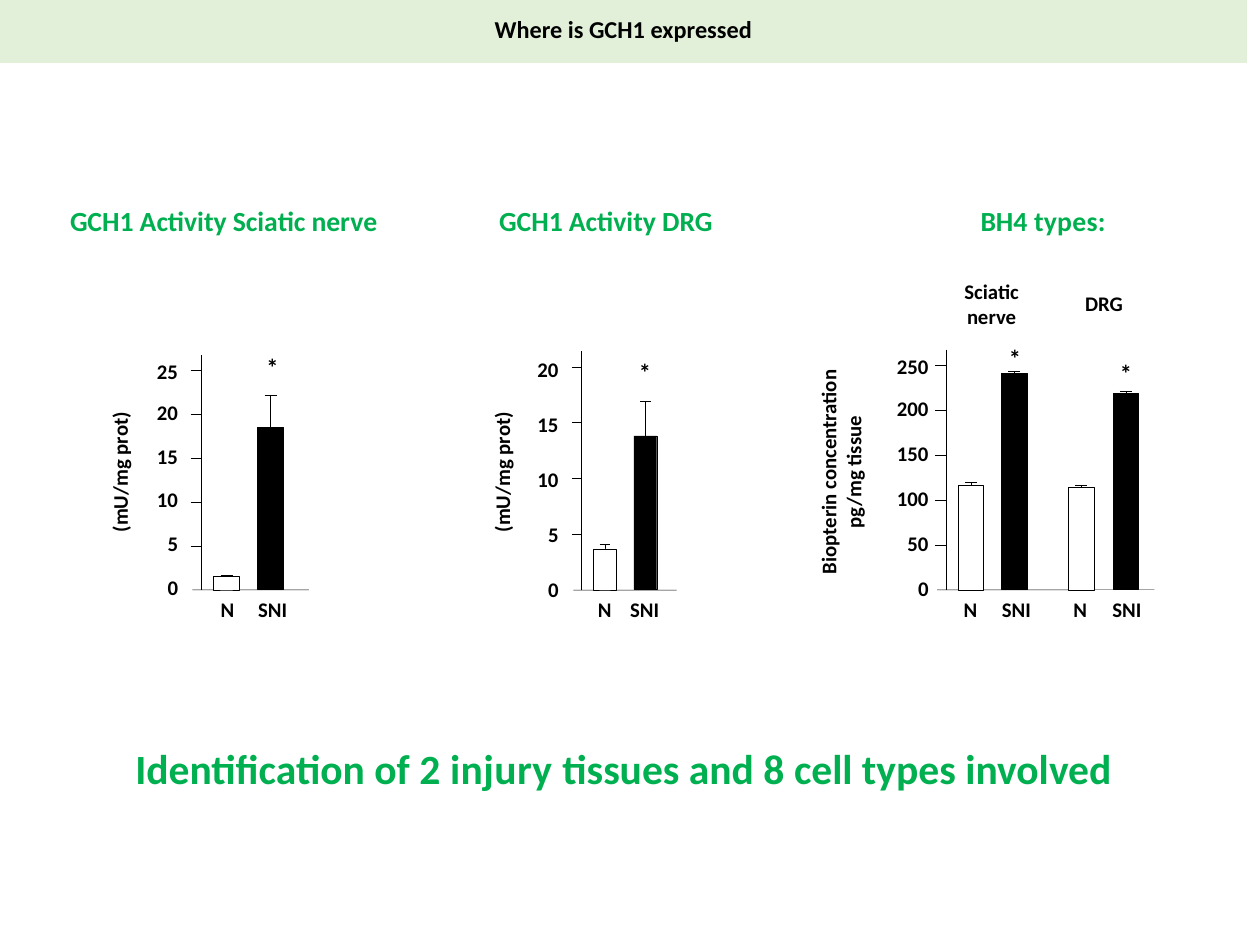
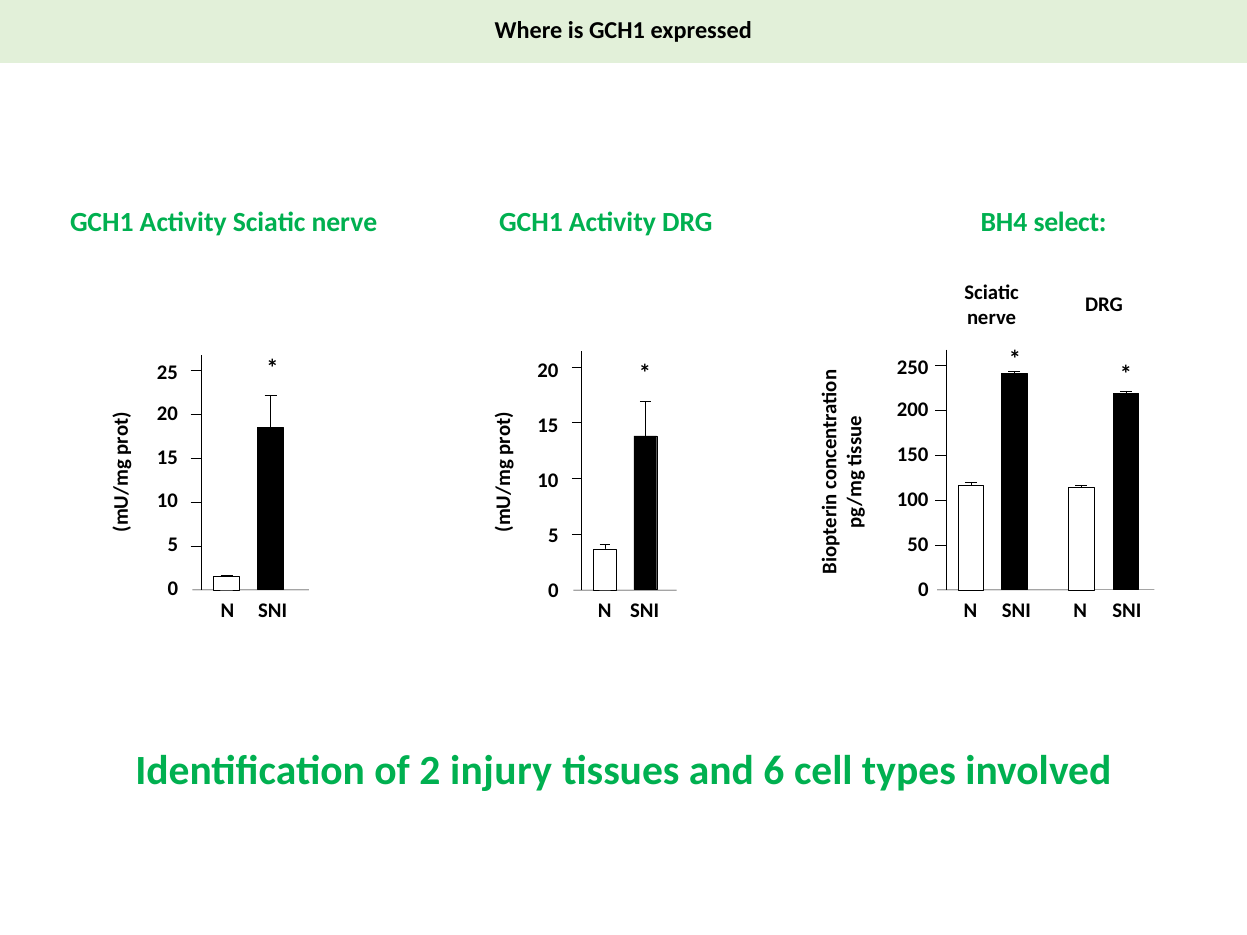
BH4 types: types -> select (1070, 222)
8: 8 -> 6 (774, 771)
